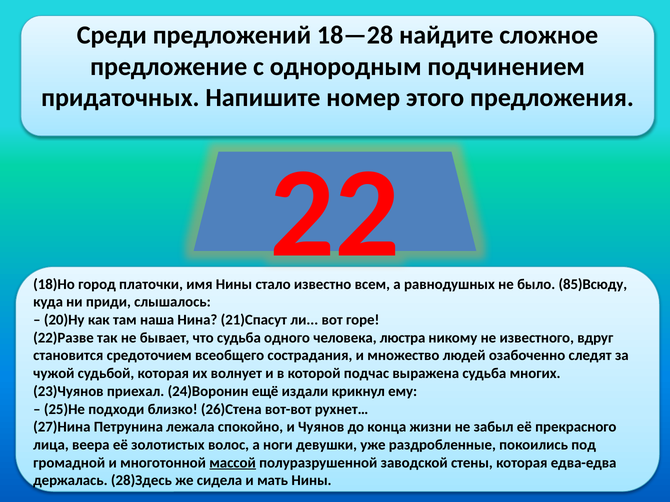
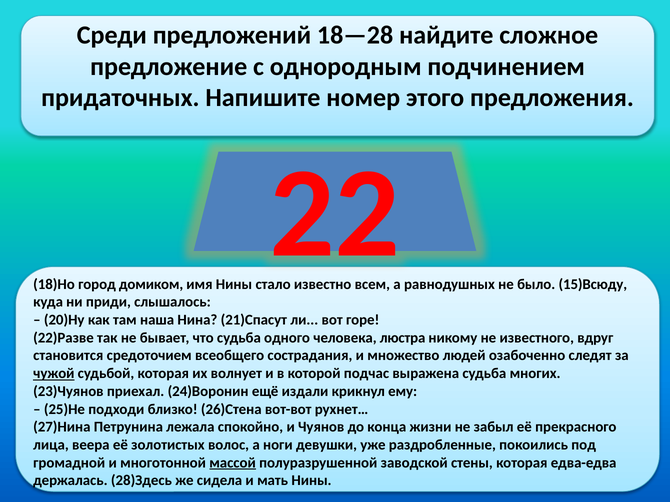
платочки: платочки -> домиком (151, 285)
85)Всюду: 85)Всюду -> 15)Всюду (593, 285)
чужой underline: none -> present (54, 374)
